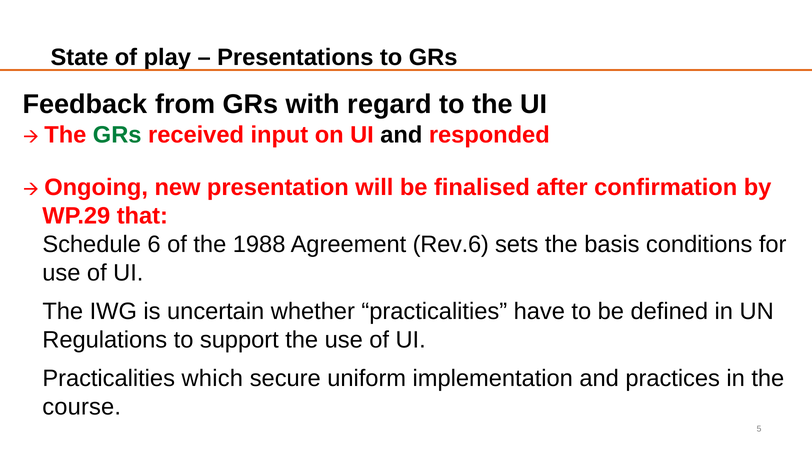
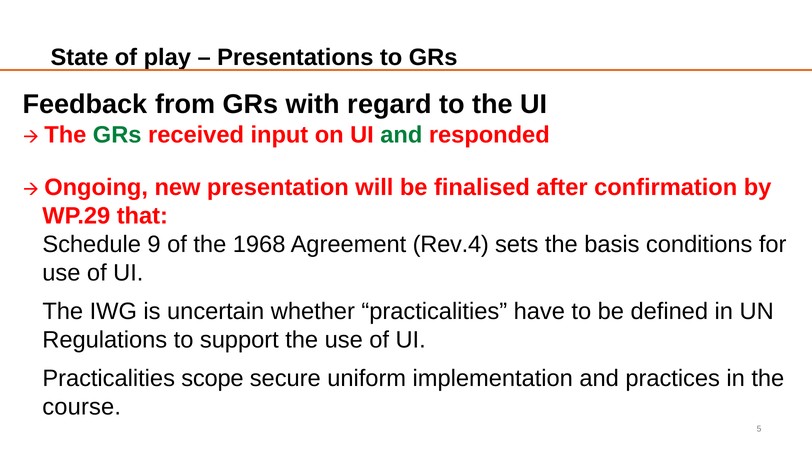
and colour: black -> green (401, 135)
6: 6 -> 9 (154, 244)
1988: 1988 -> 1968 (259, 244)
Rev.6: Rev.6 -> Rev.4 (451, 244)
which: which -> scope (212, 378)
